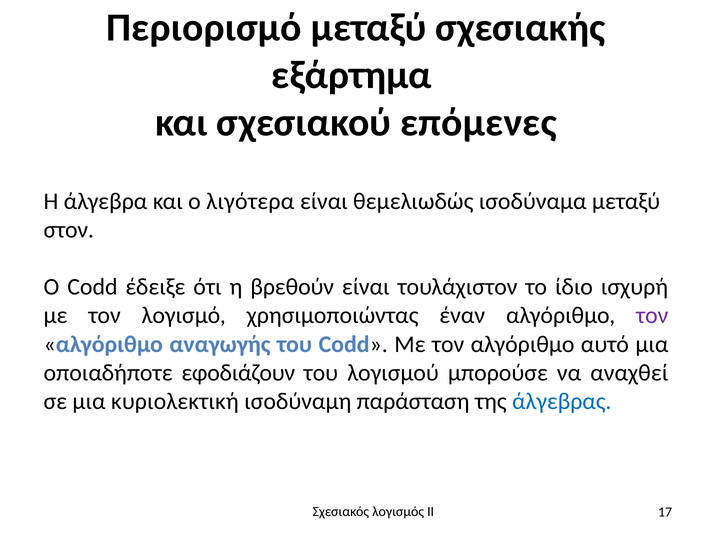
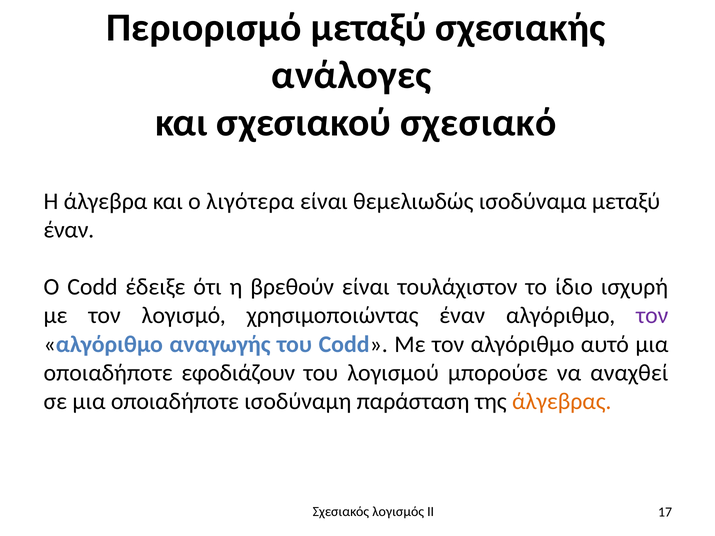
εξάρτημα: εξάρτημα -> ανάλογες (352, 75)
επόμενες: επόμενες -> σχεσιακό (478, 123)
στον: στον -> έναν (69, 230)
σε μια κυριολεκτική: κυριολεκτική -> οποιαδήποτε (175, 402)
άλγεβρας colour: blue -> orange (562, 402)
